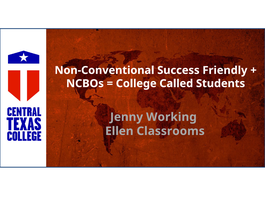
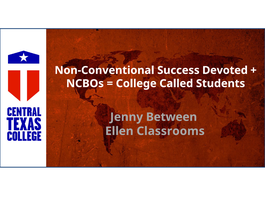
Friendly: Friendly -> Devoted (225, 71)
Working: Working -> Between (172, 117)
